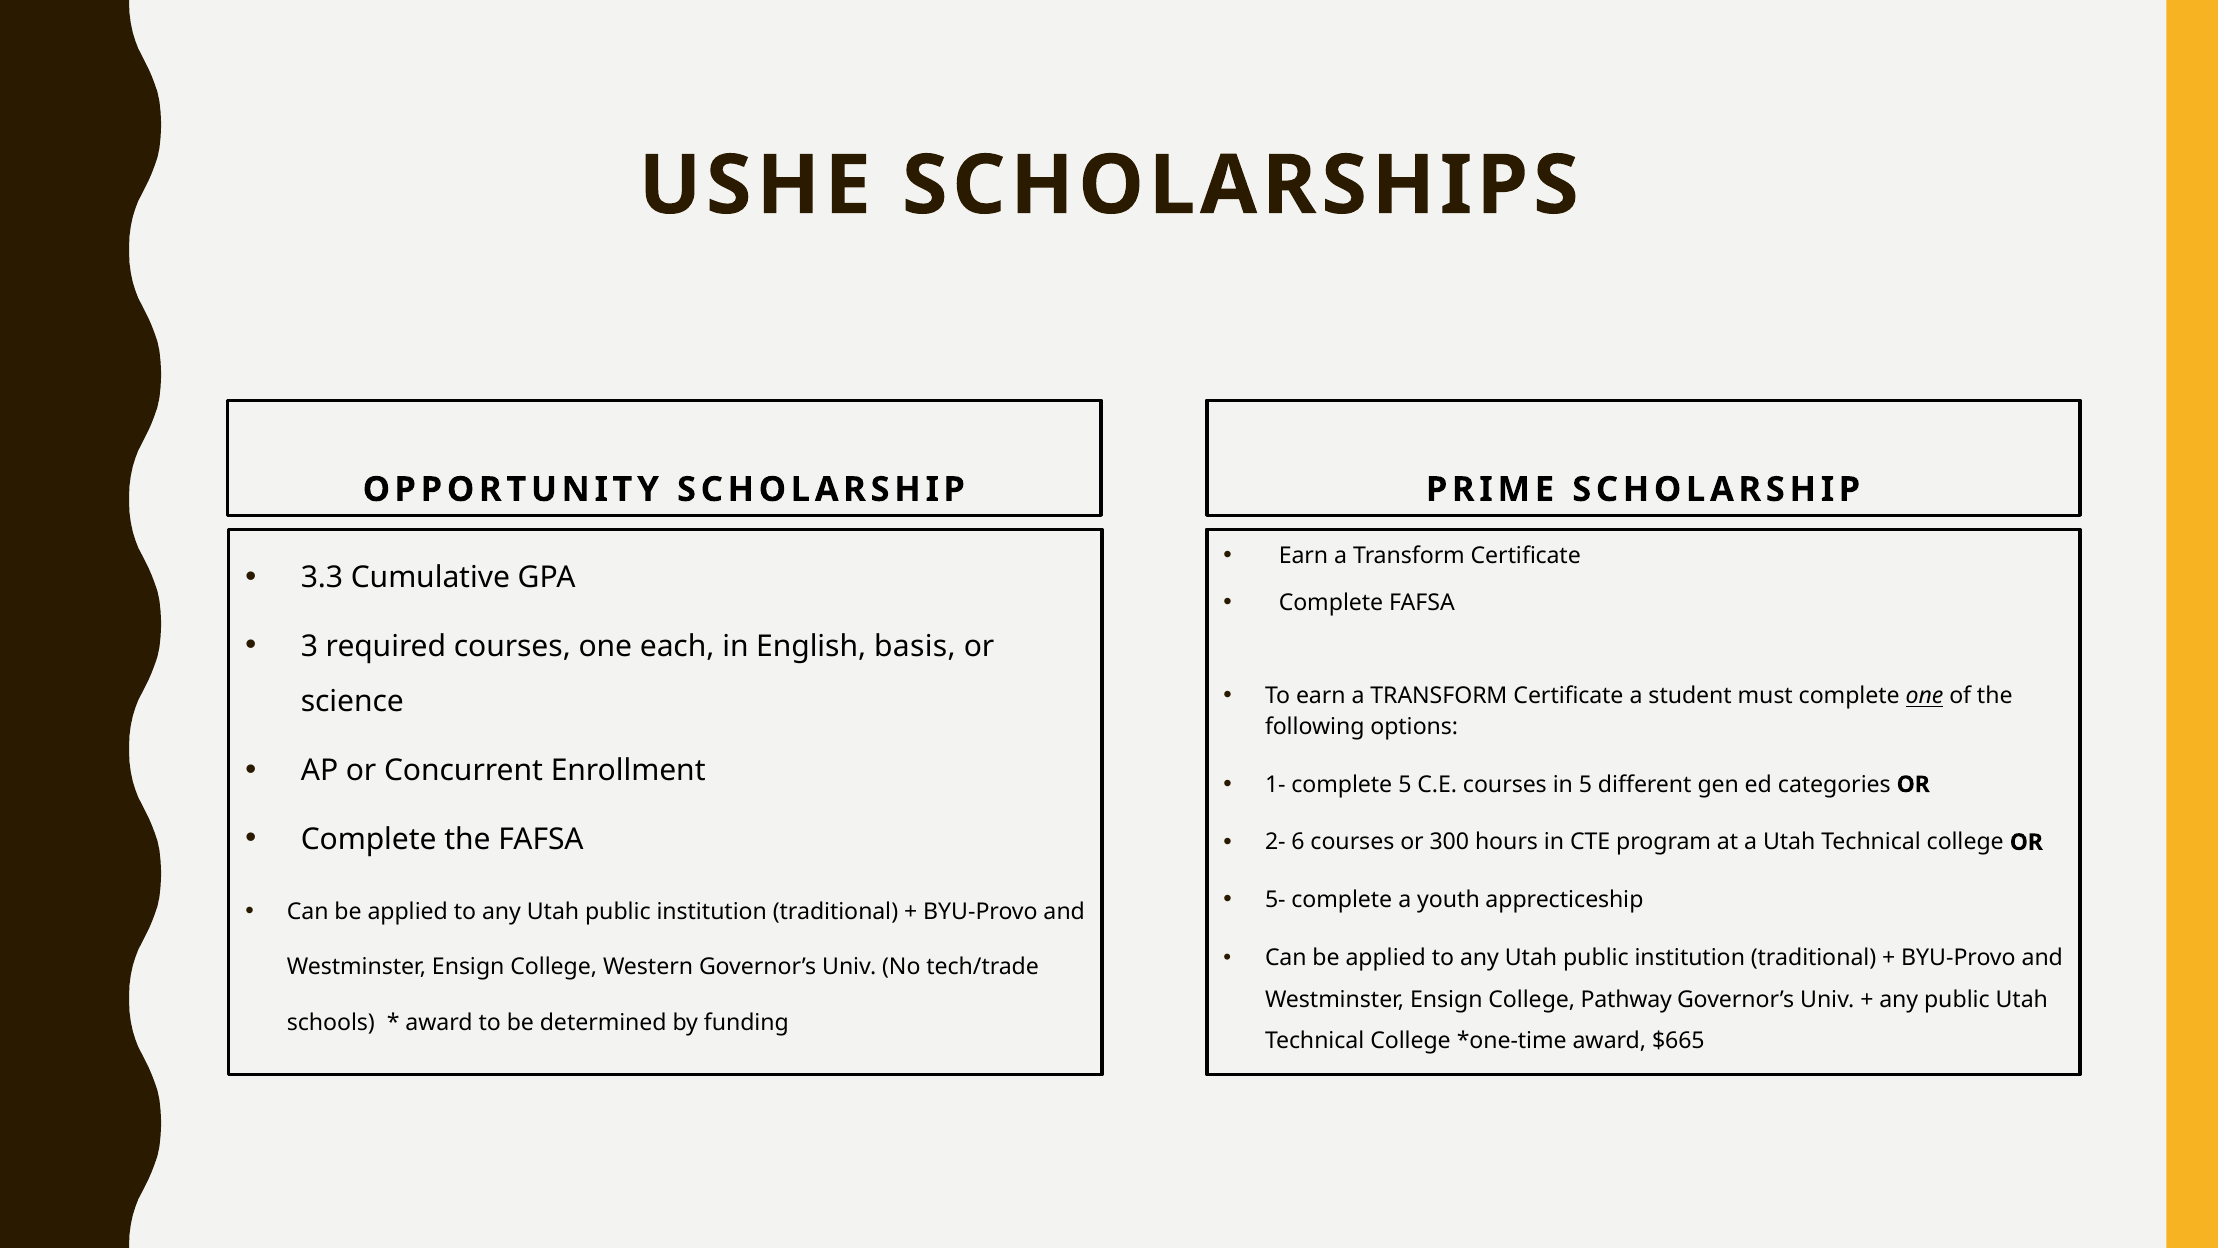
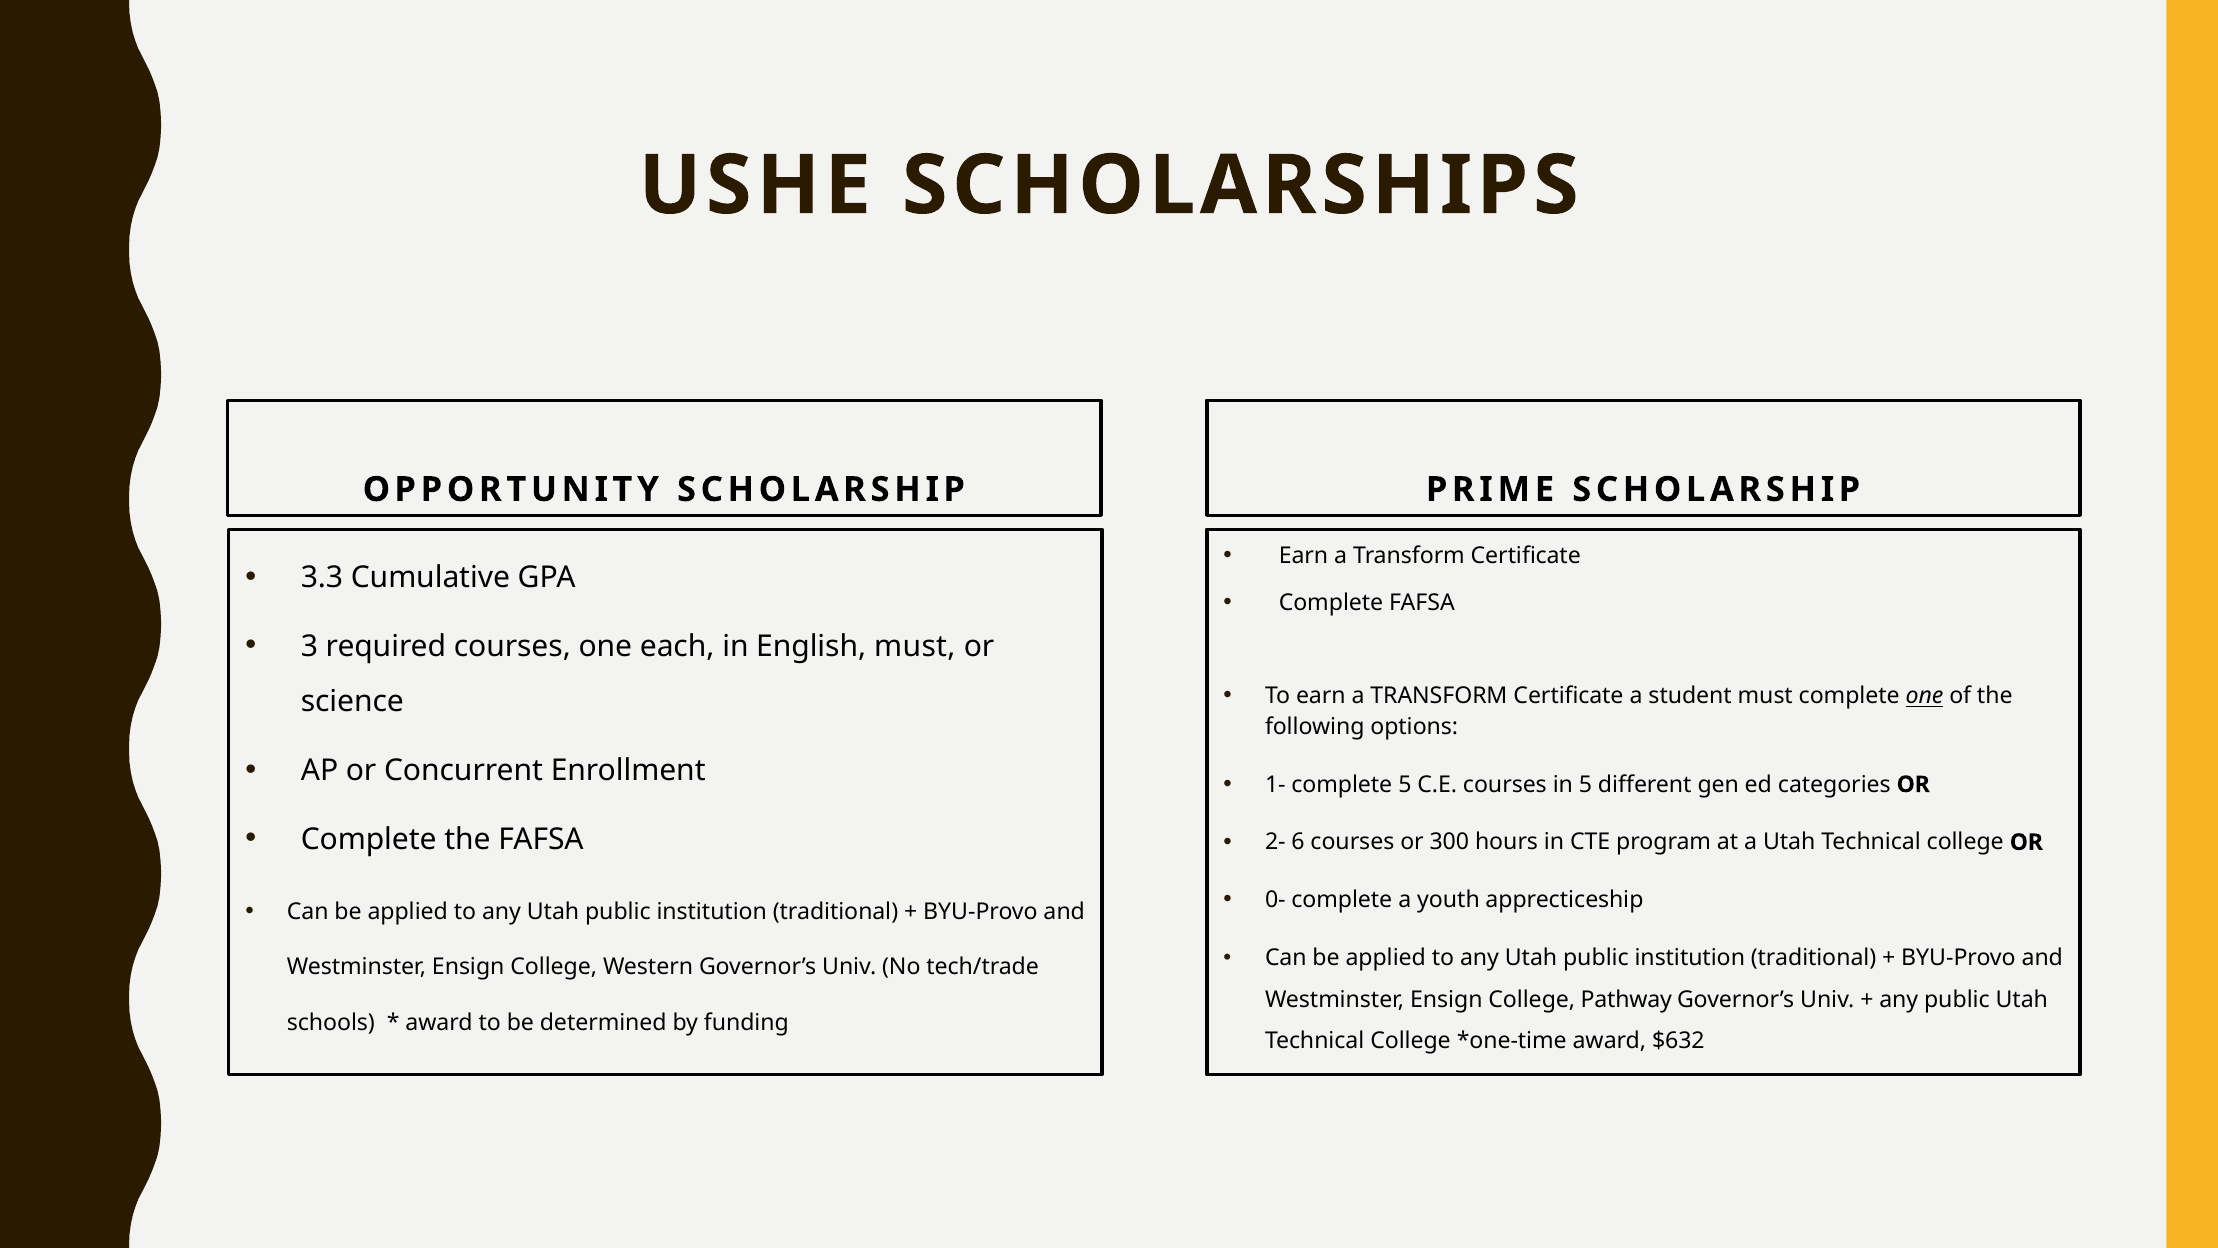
English basis: basis -> must (915, 646)
5-: 5- -> 0- (1275, 900)
$665: $665 -> $632 (1678, 1041)
